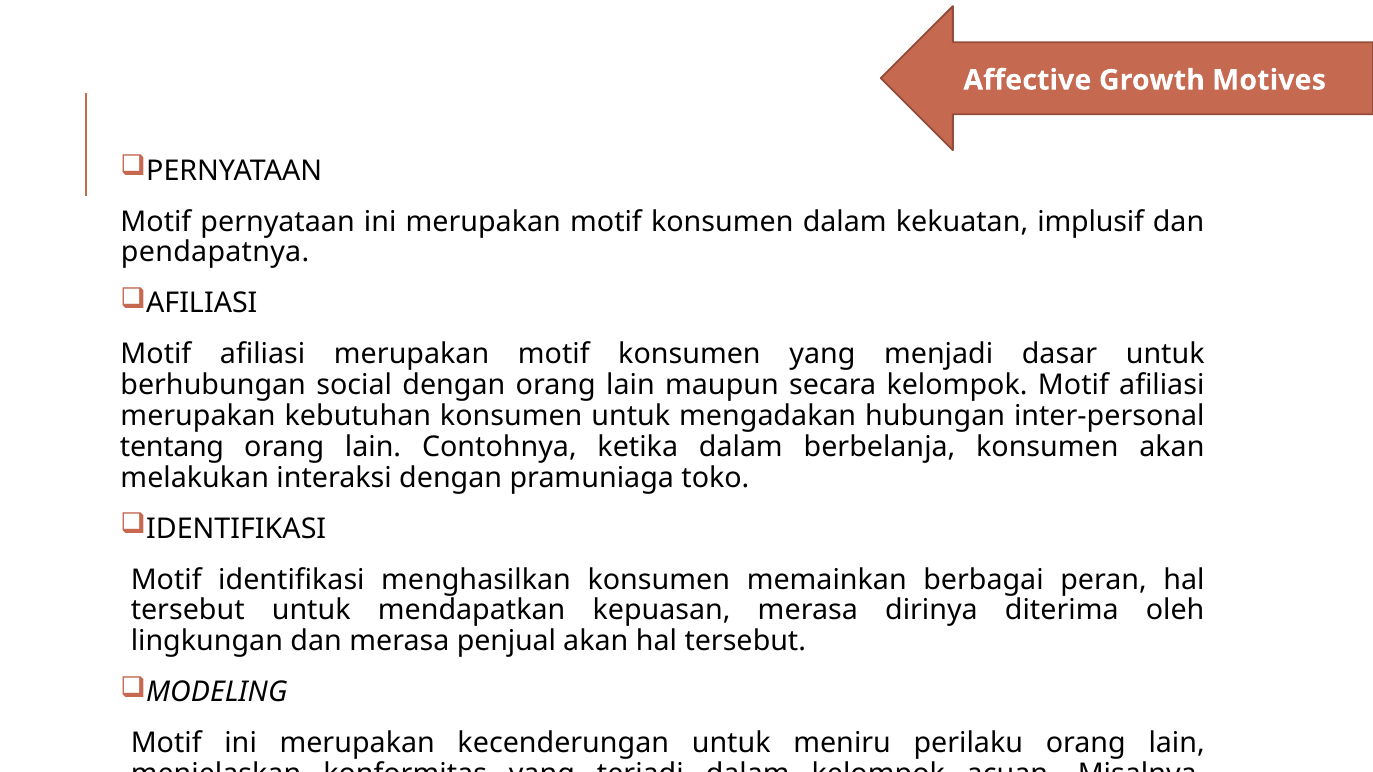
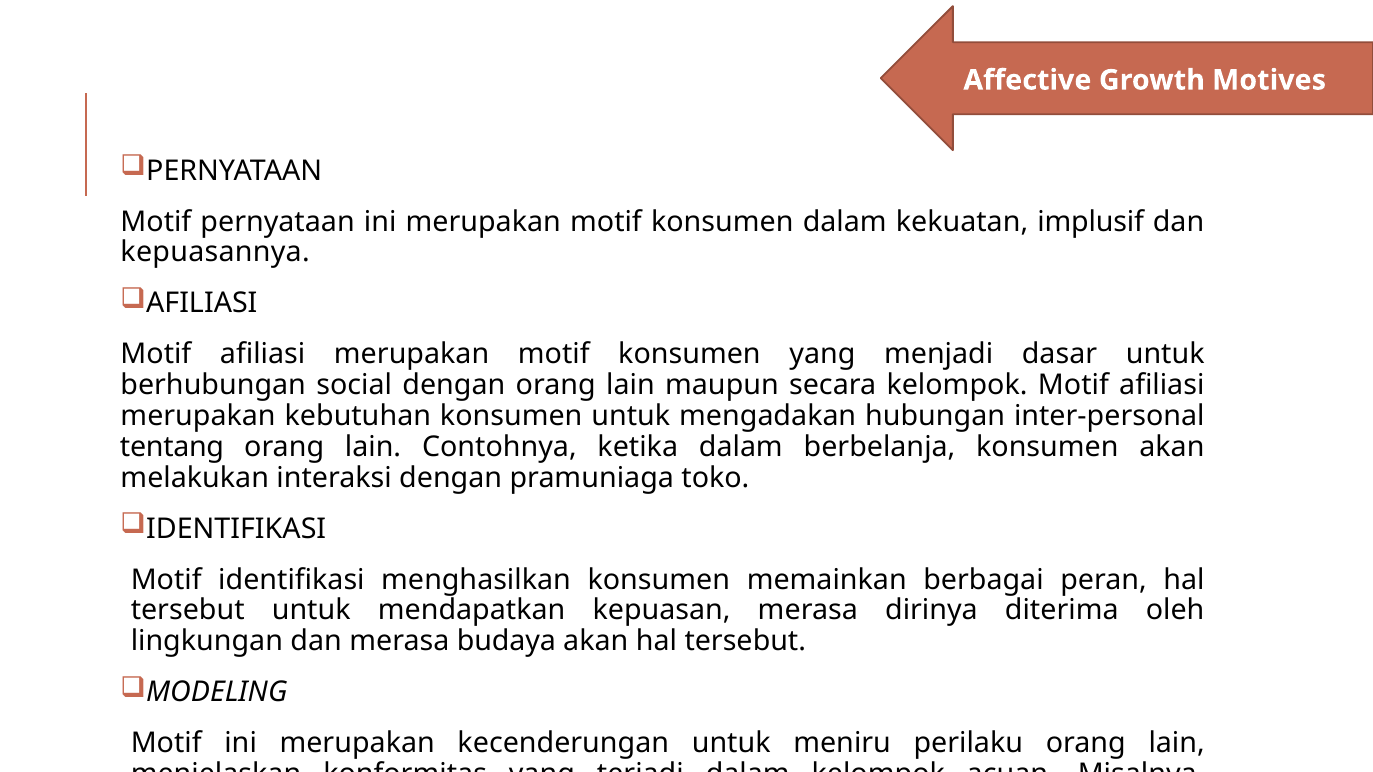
pendapatnya: pendapatnya -> kepuasannya (215, 253)
penjual: penjual -> budaya (506, 642)
